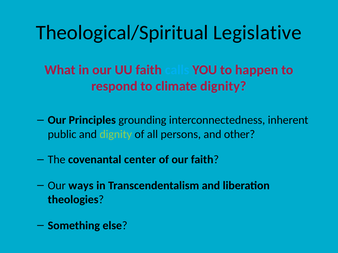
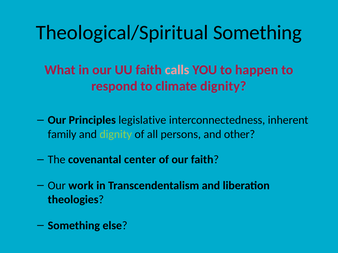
Theological/Spiritual Legislative: Legislative -> Something (257, 33)
calls colour: light blue -> pink (177, 70)
grounding: grounding -> legislative (142, 120)
public: public -> family (62, 134)
ways: ways -> work (81, 186)
